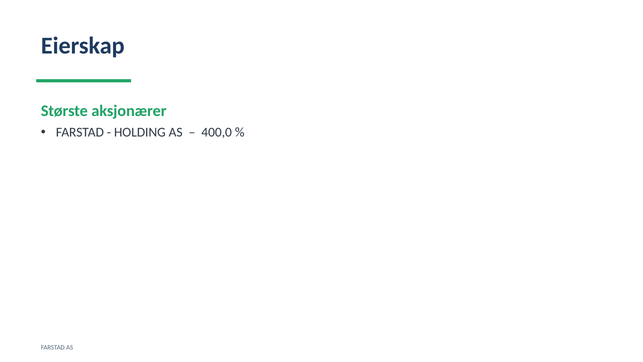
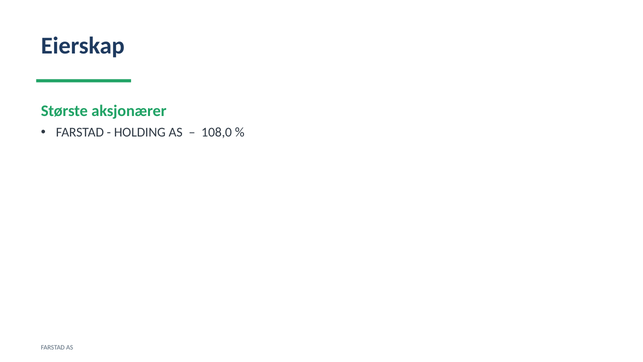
400,0: 400,0 -> 108,0 (217, 132)
